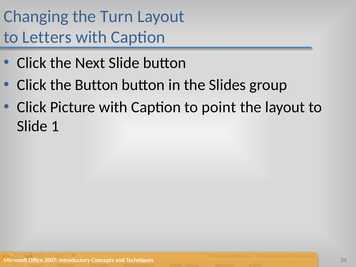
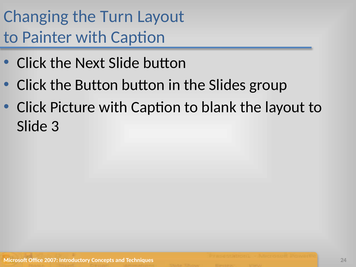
Letters: Letters -> Painter (47, 37)
point: point -> blank (219, 107)
1: 1 -> 3 (55, 126)
